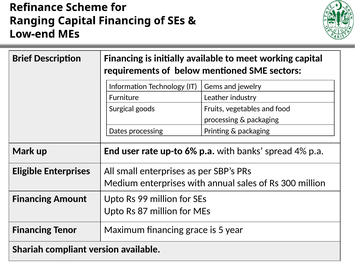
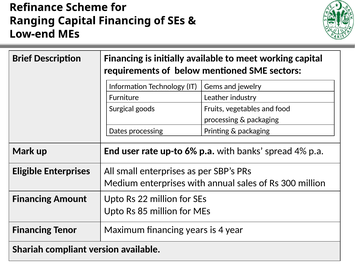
99: 99 -> 22 (143, 198)
87: 87 -> 85 (143, 210)
grace: grace -> years (197, 229)
5: 5 -> 4 (221, 229)
